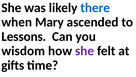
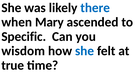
Lessons: Lessons -> Specific (24, 36)
she colour: purple -> blue (85, 51)
gifts: gifts -> true (13, 65)
